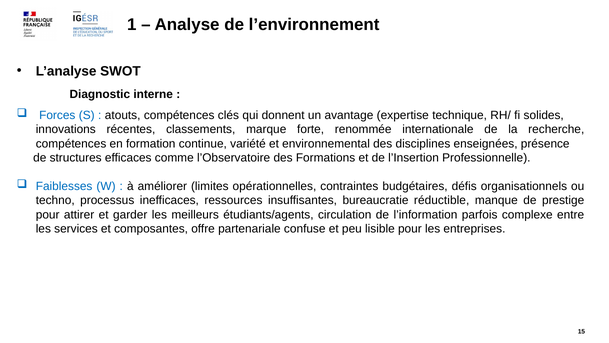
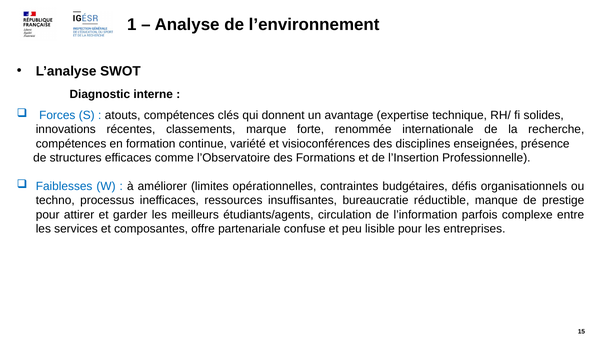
environnemental: environnemental -> visioconférences (326, 143)
